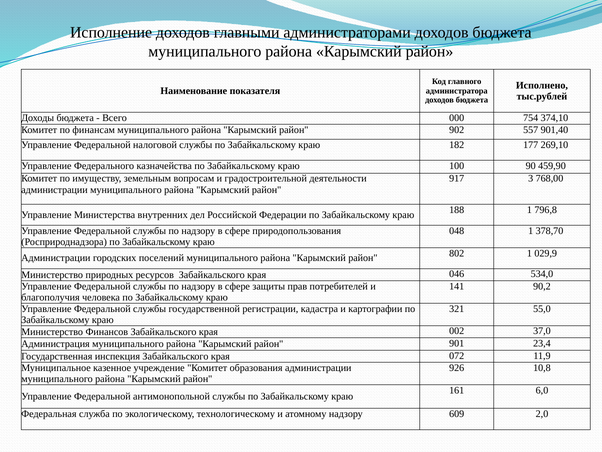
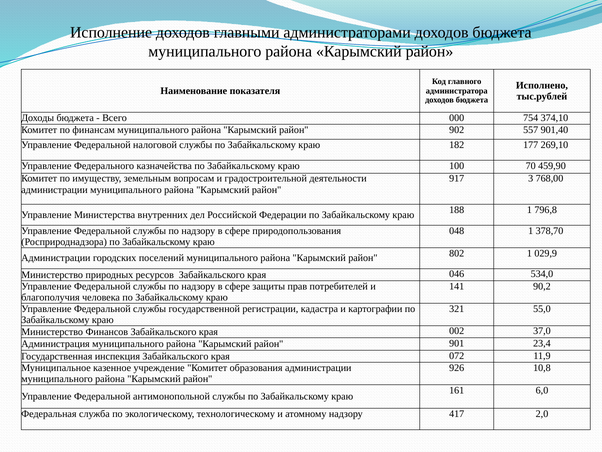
90: 90 -> 70 (531, 166)
609: 609 -> 417 (457, 413)
